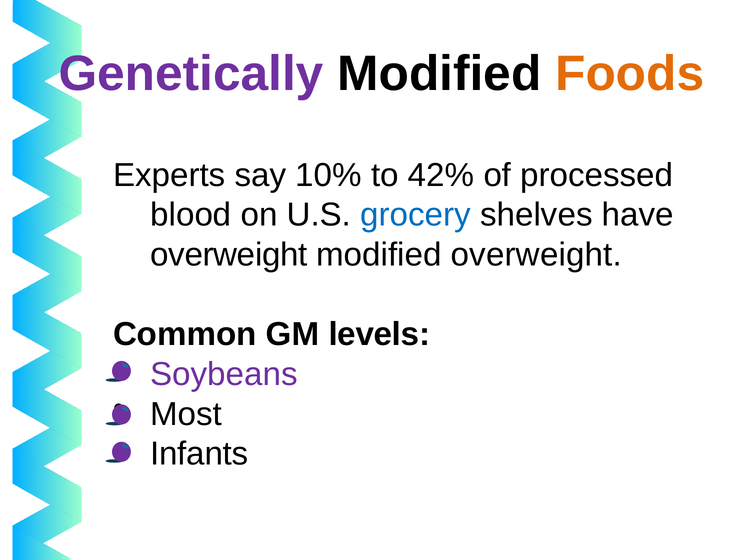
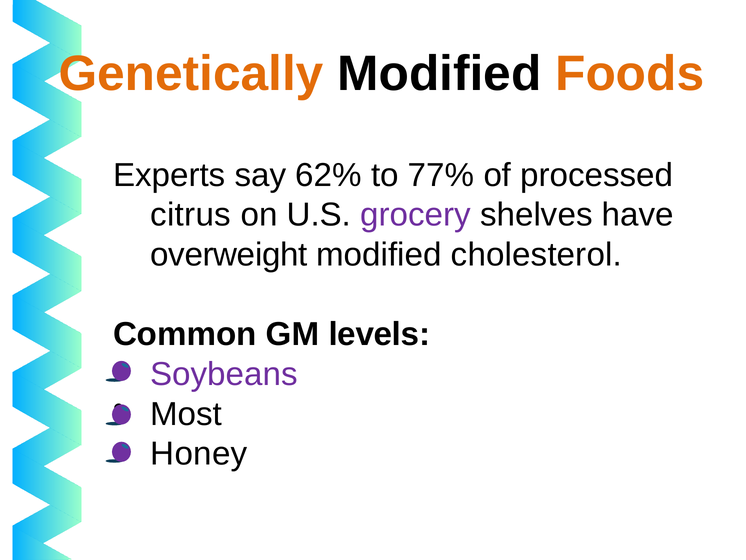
Genetically colour: purple -> orange (191, 74)
10%: 10% -> 62% (329, 175)
42%: 42% -> 77% (441, 175)
blood: blood -> citrus (191, 215)
grocery colour: blue -> purple (416, 215)
modified overweight: overweight -> cholesterol (536, 255)
Infants: Infants -> Honey (199, 454)
